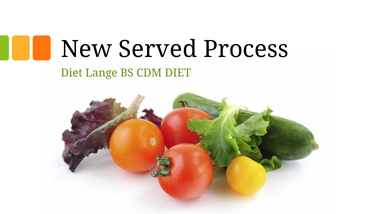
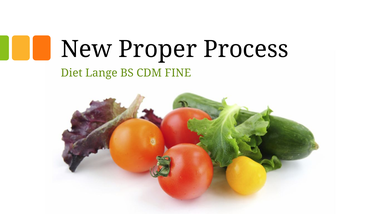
Served: Served -> Proper (158, 49)
CDM DIET: DIET -> FINE (178, 73)
